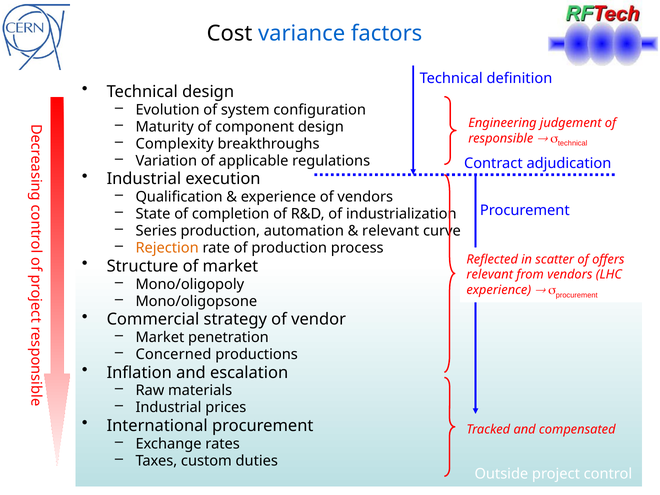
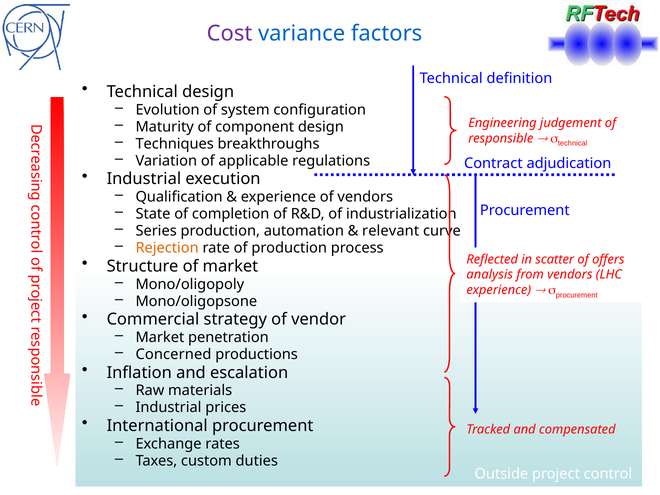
Cost colour: black -> purple (230, 33)
Complexity: Complexity -> Techniques (175, 144)
relevant: relevant -> analysis (490, 275)
